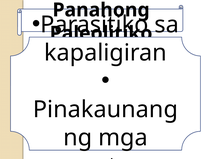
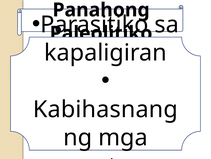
Pinakaunang: Pinakaunang -> Kabihasnang (105, 109)
